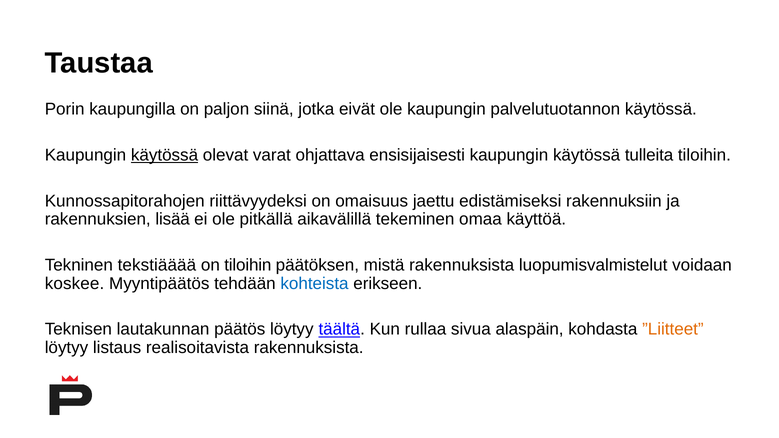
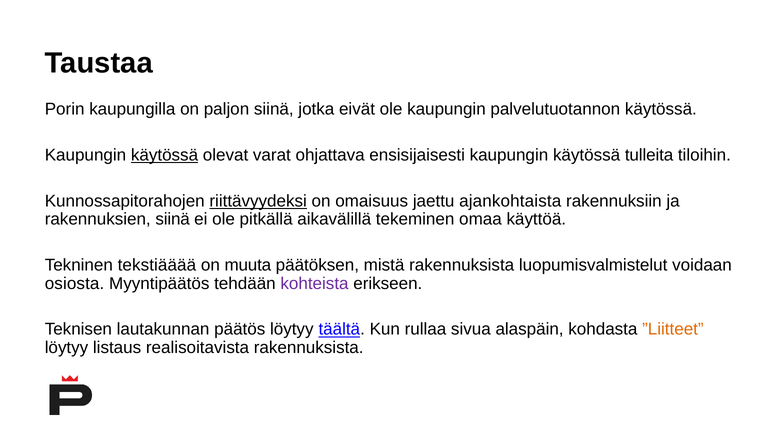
riittävyydeksi underline: none -> present (258, 201)
edistämiseksi: edistämiseksi -> ajankohtaista (510, 201)
rakennuksien lisää: lisää -> siinä (173, 219)
on tiloihin: tiloihin -> muuta (248, 265)
koskee: koskee -> osiosta (75, 284)
kohteista colour: blue -> purple (315, 284)
